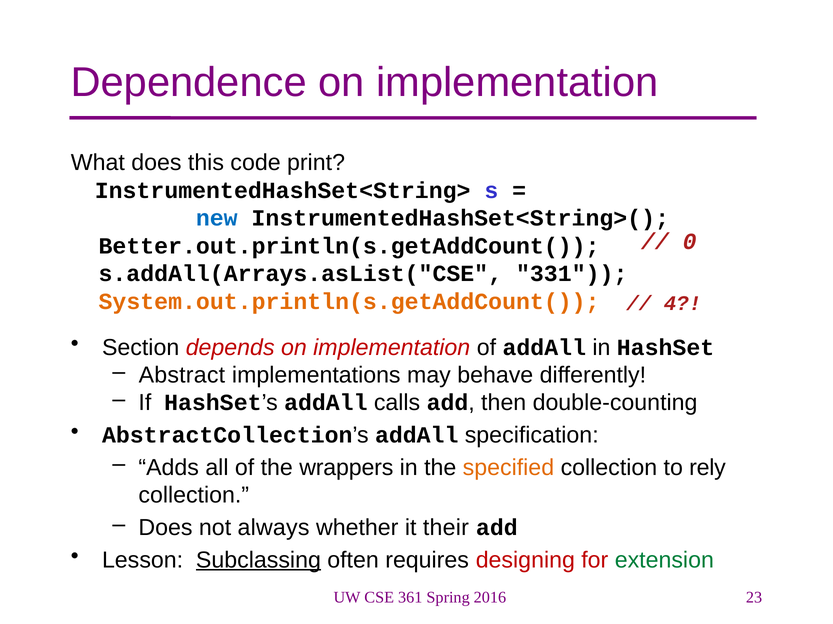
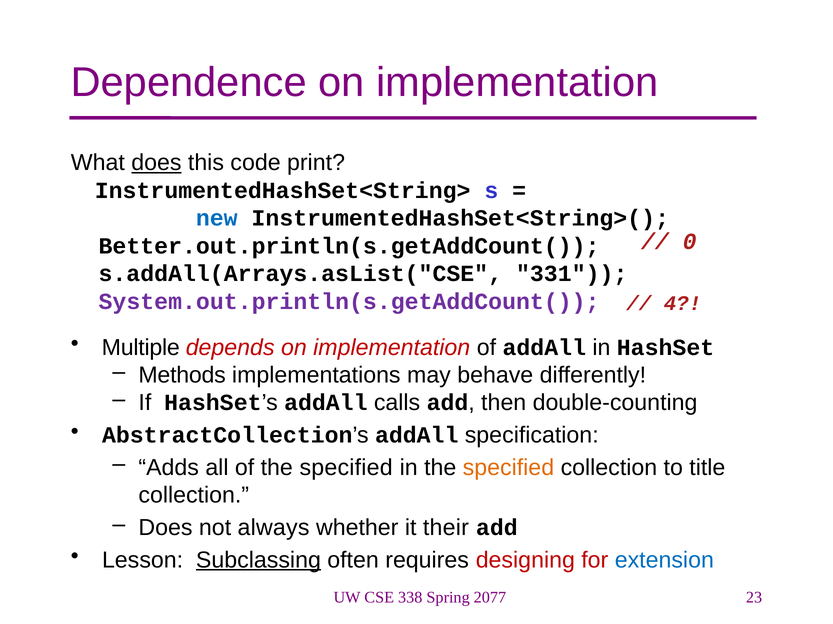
does underline: none -> present (156, 163)
System.out.println(s.getAddCount( colour: orange -> purple (349, 302)
Section: Section -> Multiple (141, 348)
Abstract: Abstract -> Methods (182, 376)
of the wrappers: wrappers -> specified (346, 468)
rely: rely -> title (707, 468)
extension colour: green -> blue (664, 561)
361: 361 -> 338 (410, 598)
2016: 2016 -> 2077 (490, 598)
